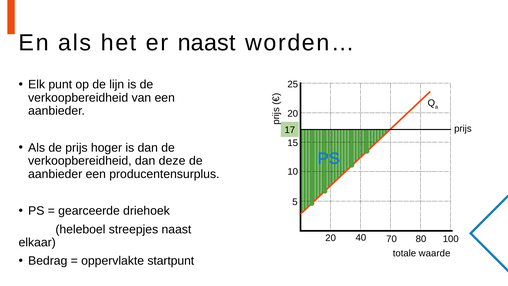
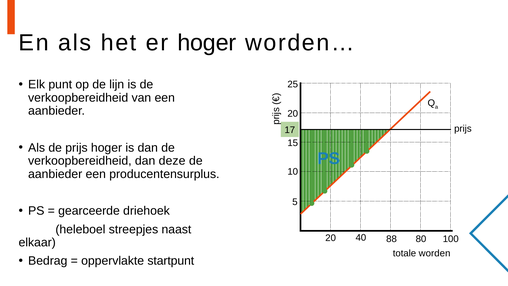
er naast: naast -> hoger (207, 43)
70: 70 -> 88 (392, 239)
waarde: waarde -> worden (435, 253)
